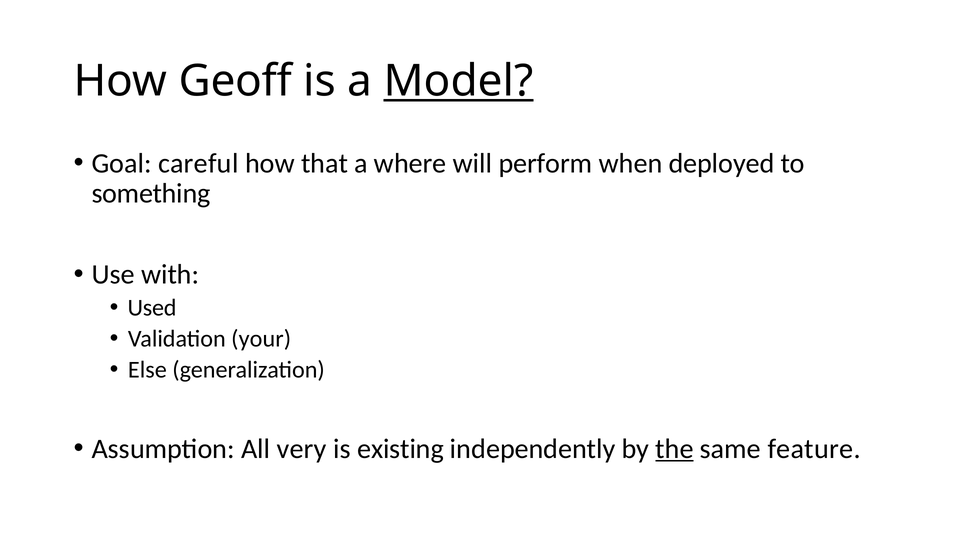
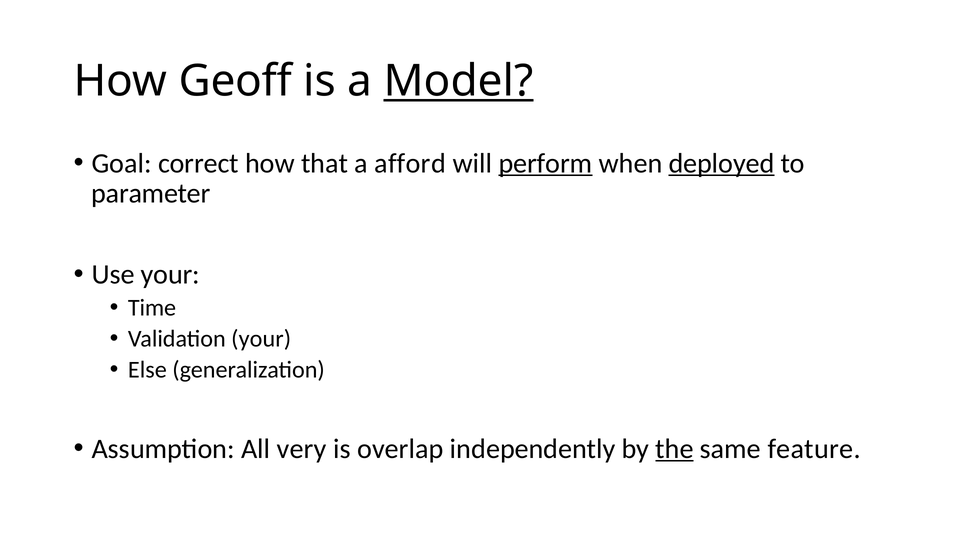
careful: careful -> correct (198, 163)
where: where -> afford (410, 163)
perform underline: none -> present (546, 163)
deployed underline: none -> present (722, 163)
something: something -> parameter (151, 194)
Use with: with -> your (170, 275)
Used: Used -> Time (152, 308)
existing: existing -> overlap (400, 449)
